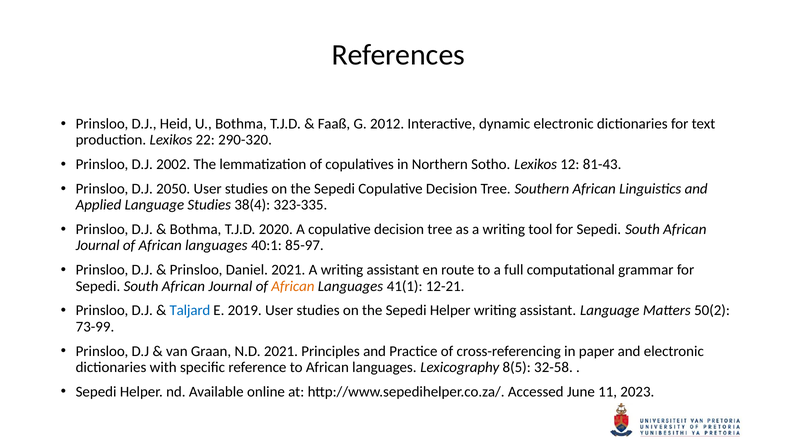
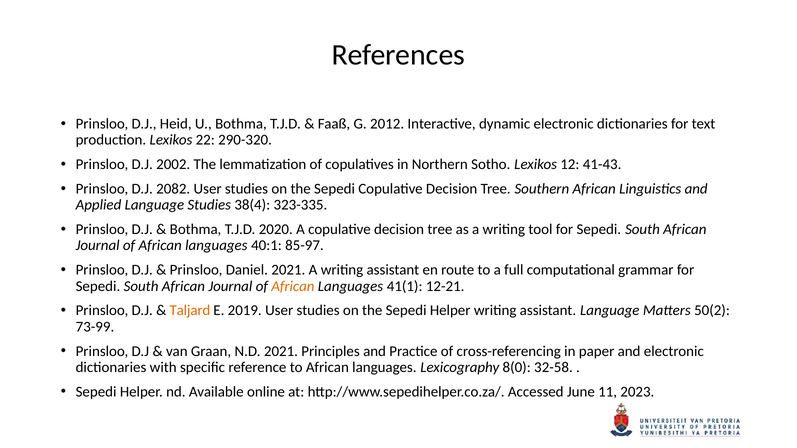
81-43: 81-43 -> 41-43 (602, 164)
2050: 2050 -> 2082 (173, 189)
Taljard colour: blue -> orange (190, 311)
8(5: 8(5 -> 8(0 (517, 367)
